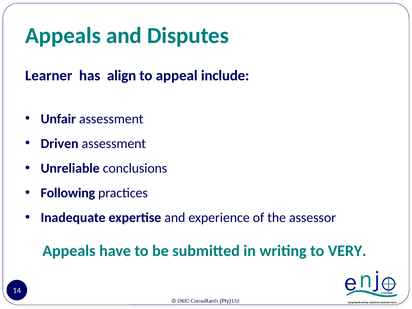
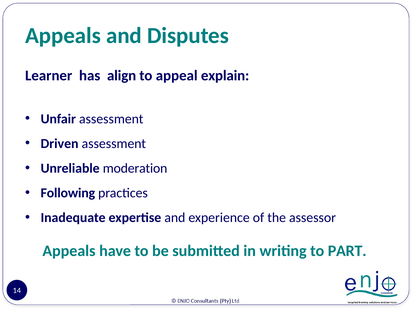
include: include -> explain (225, 76)
conclusions: conclusions -> moderation (135, 168)
VERY: VERY -> PART (347, 251)
